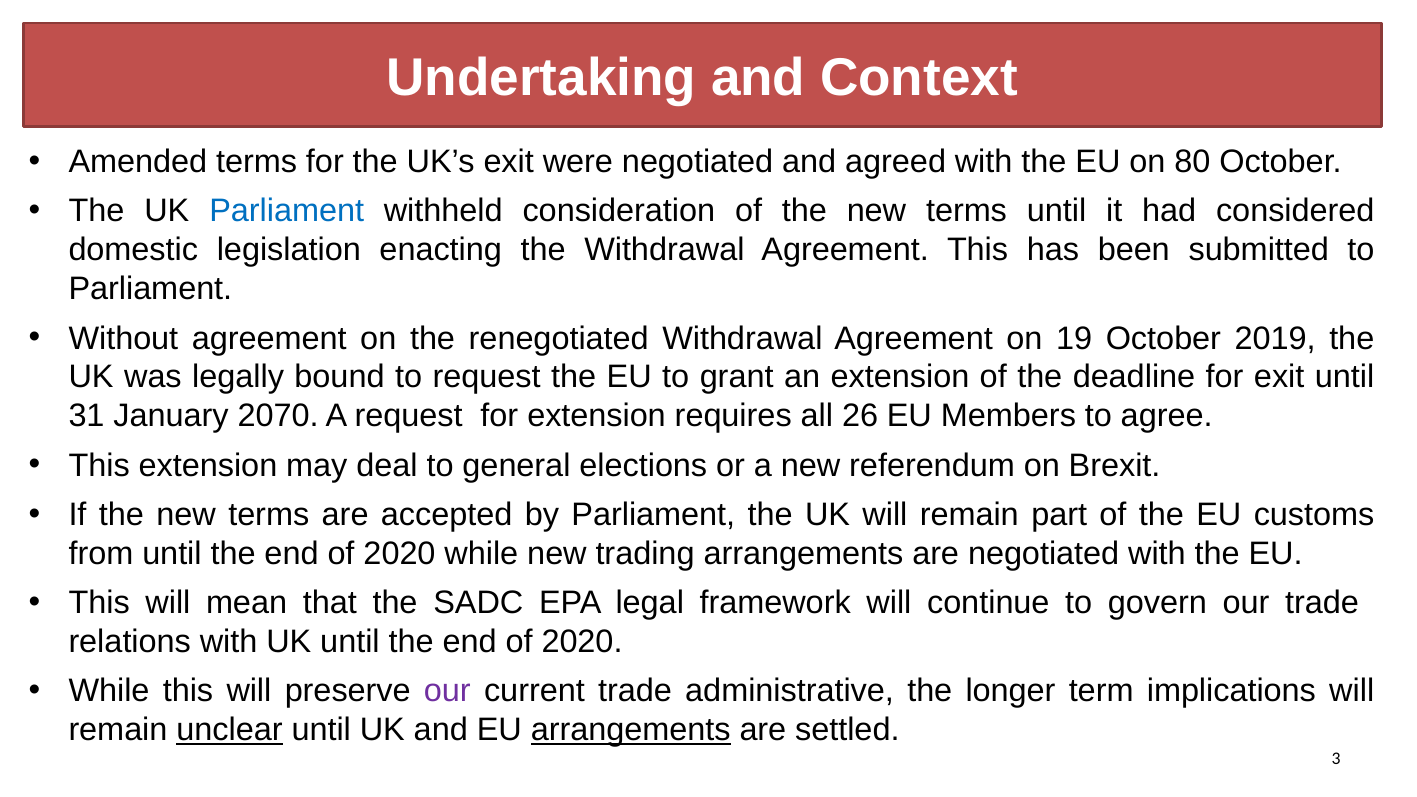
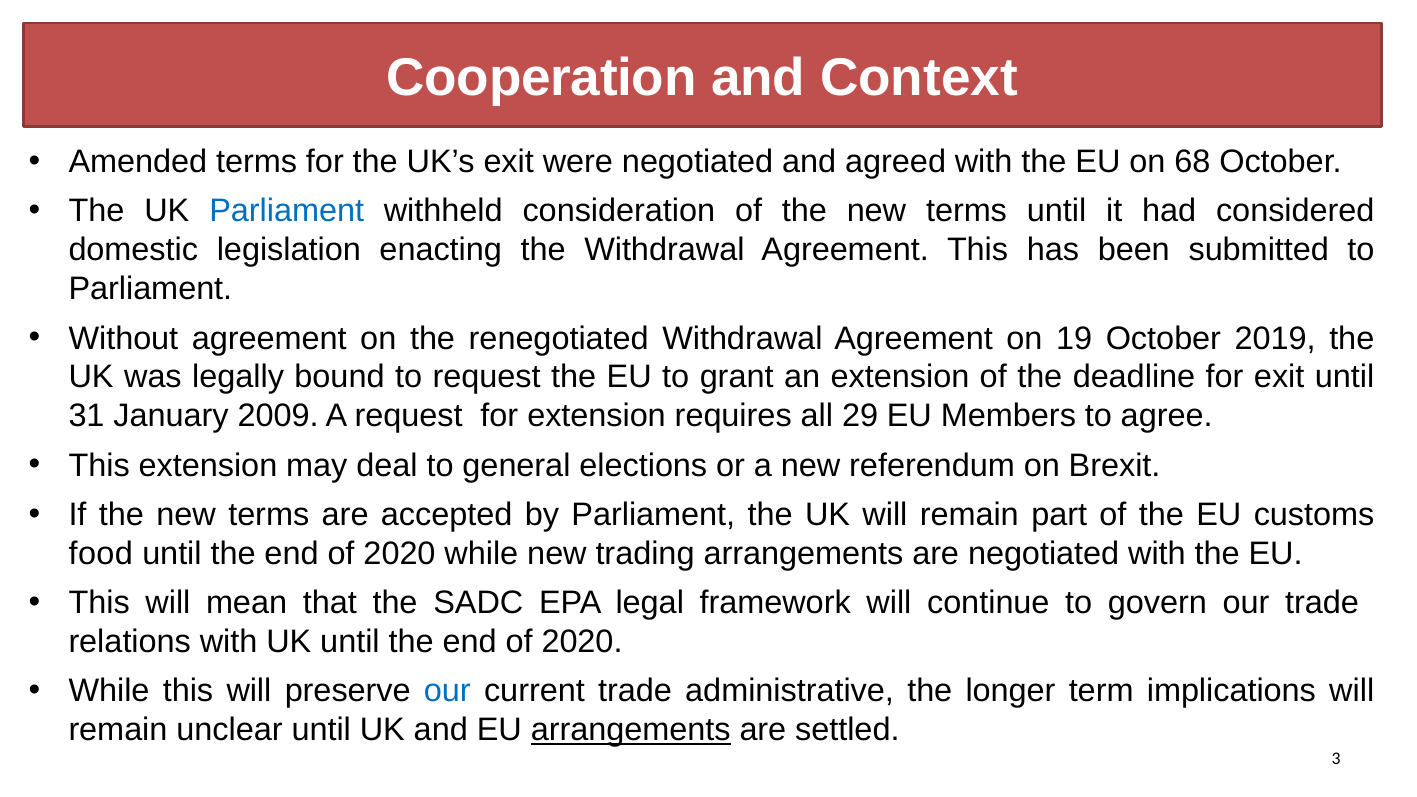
Undertaking: Undertaking -> Cooperation (542, 78)
80: 80 -> 68 (1192, 162)
2070: 2070 -> 2009 (278, 416)
26: 26 -> 29 (860, 416)
from: from -> food (101, 554)
our colour: purple -> blue (447, 691)
unclear underline: present -> none (230, 730)
